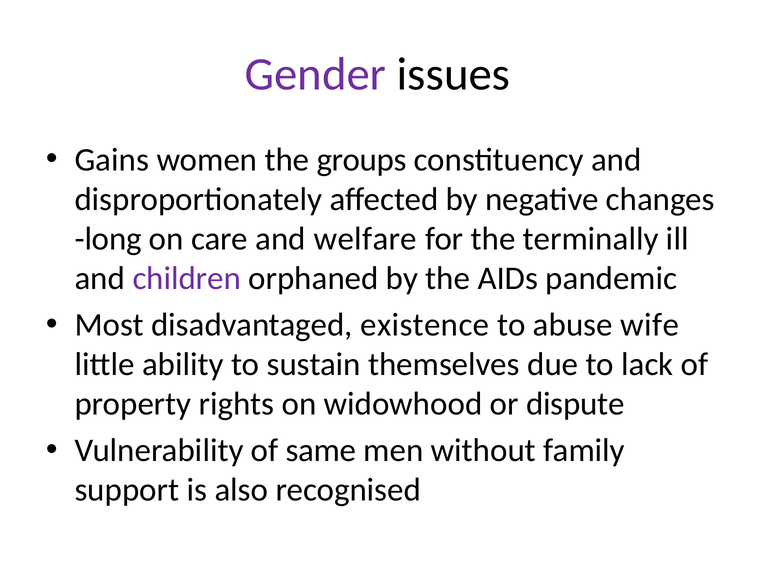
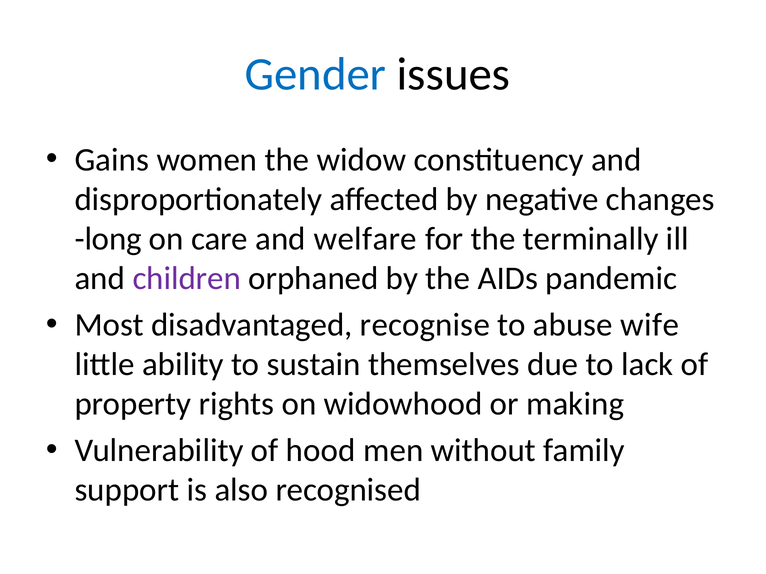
Gender colour: purple -> blue (315, 74)
groups: groups -> widow (362, 160)
existence: existence -> recognise (425, 325)
dispute: dispute -> making (575, 404)
same: same -> hood (321, 451)
